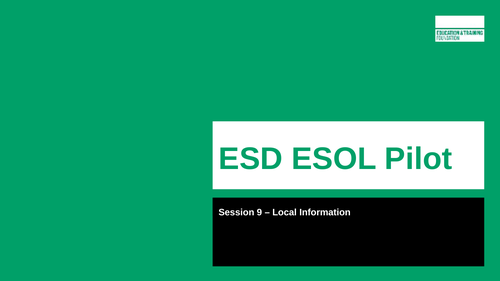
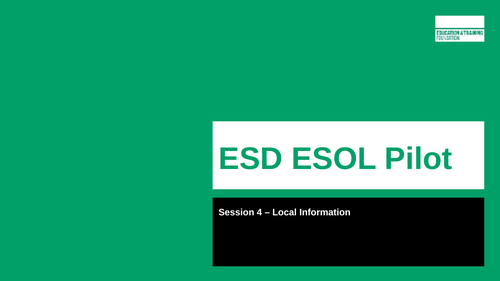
9: 9 -> 4 (259, 213)
